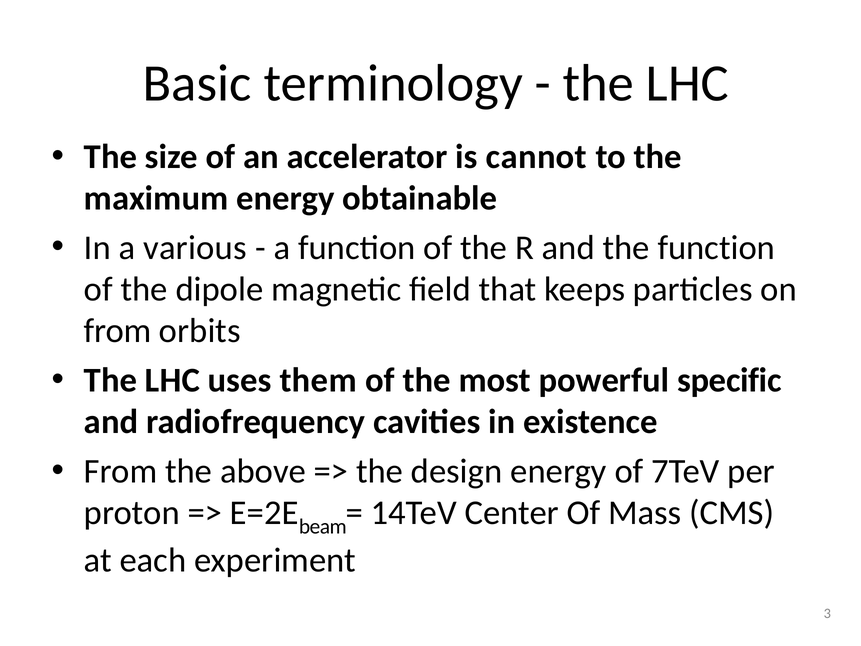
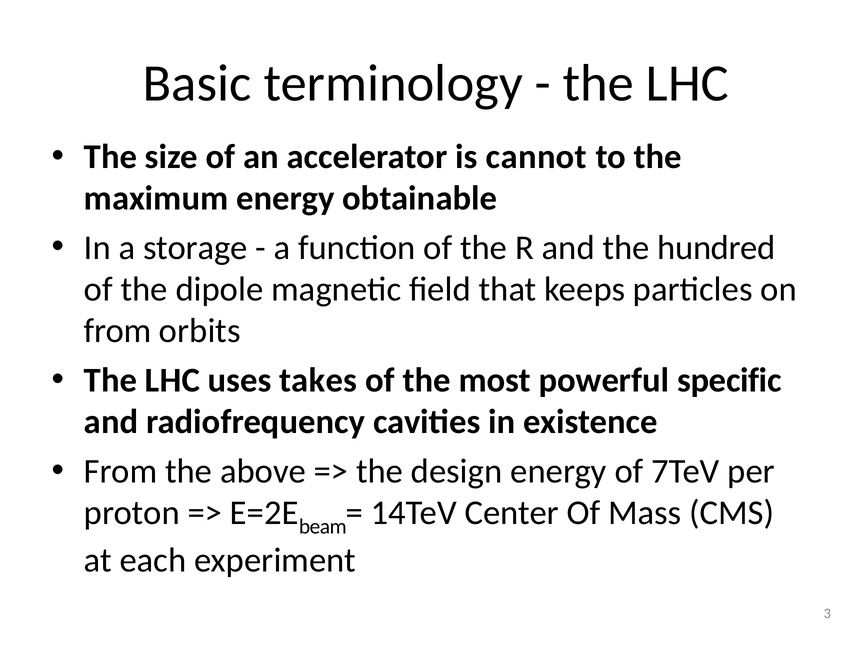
various: various -> storage (195, 248)
the function: function -> hundred (716, 248)
them: them -> takes (318, 380)
